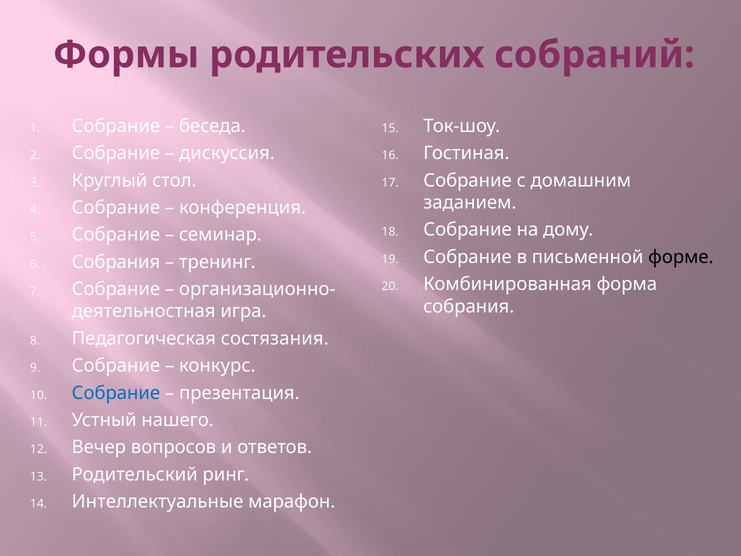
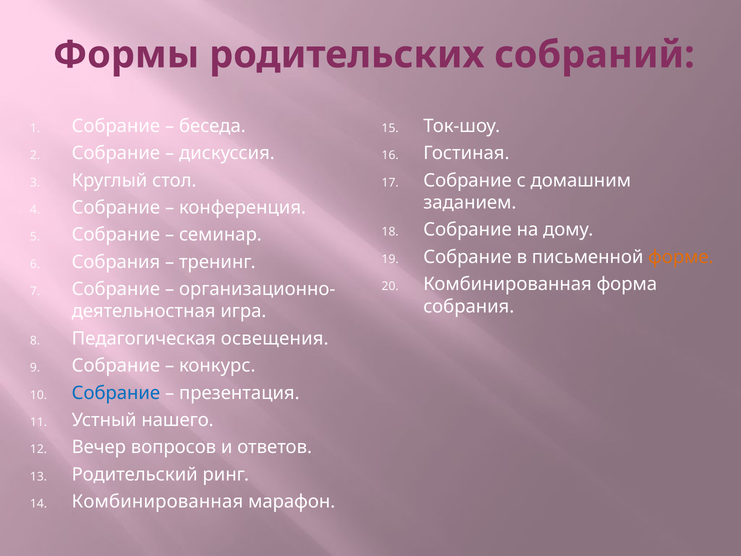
форме colour: black -> orange (681, 257)
состязания: состязания -> освещения (275, 338)
Интеллектуальные: Интеллектуальные -> Комбинированная (157, 501)
